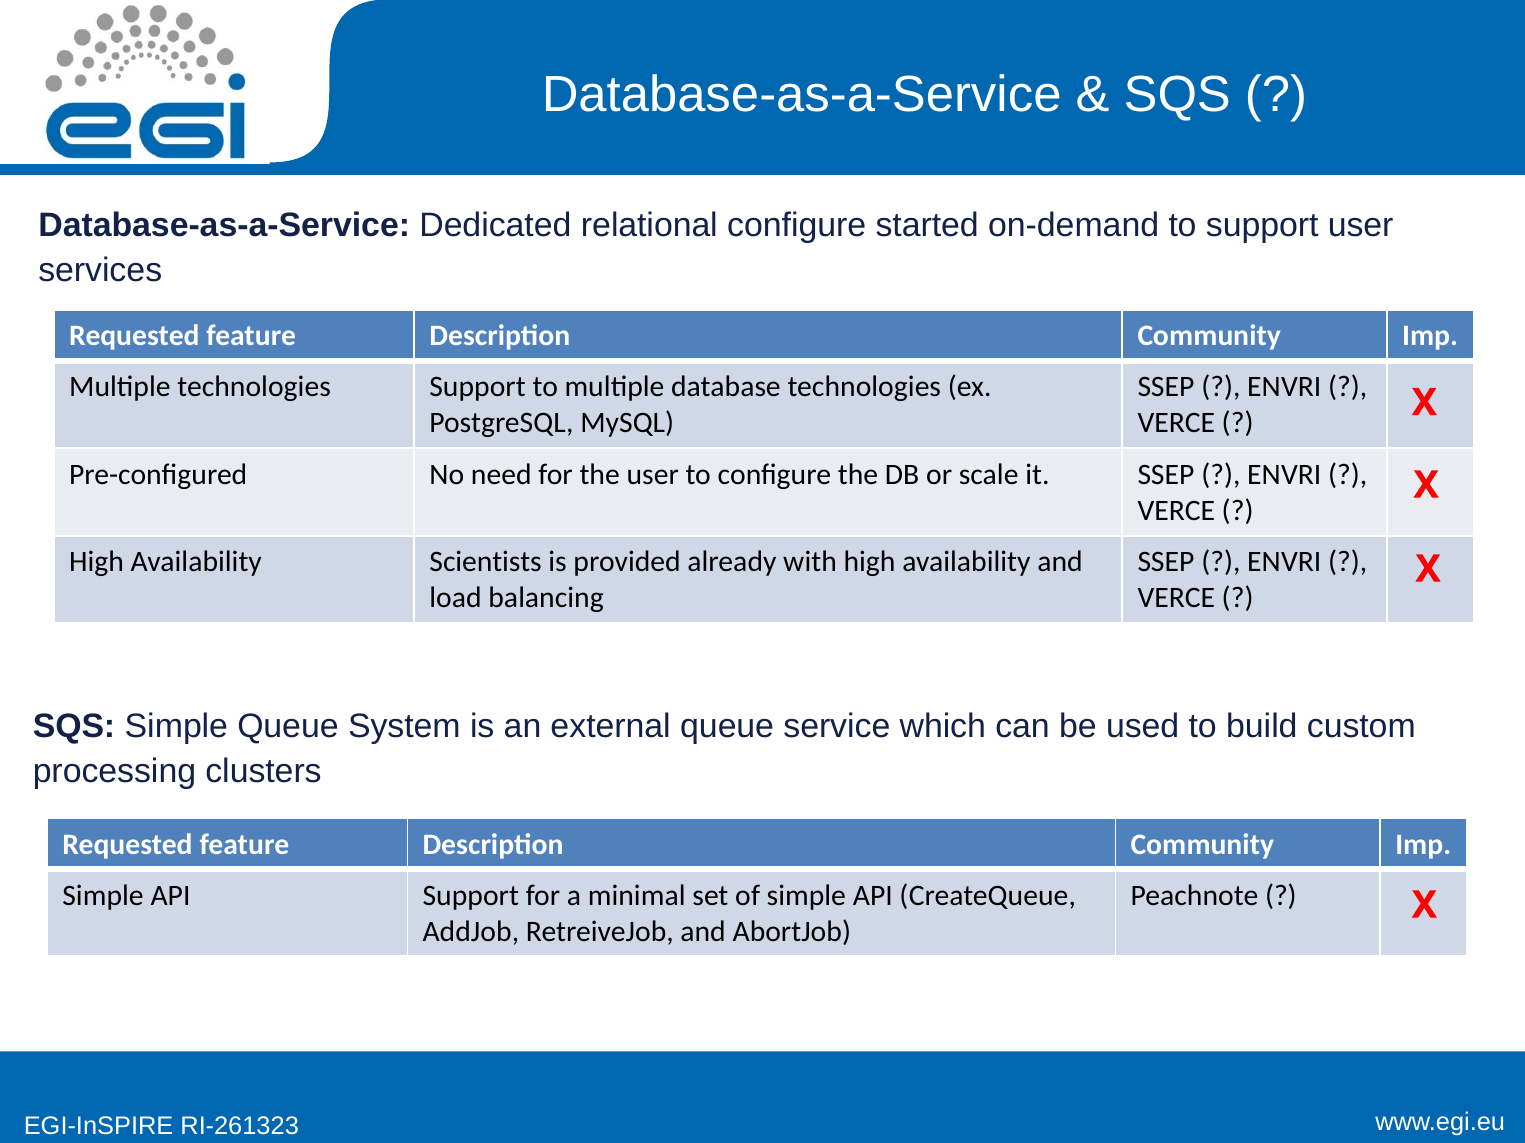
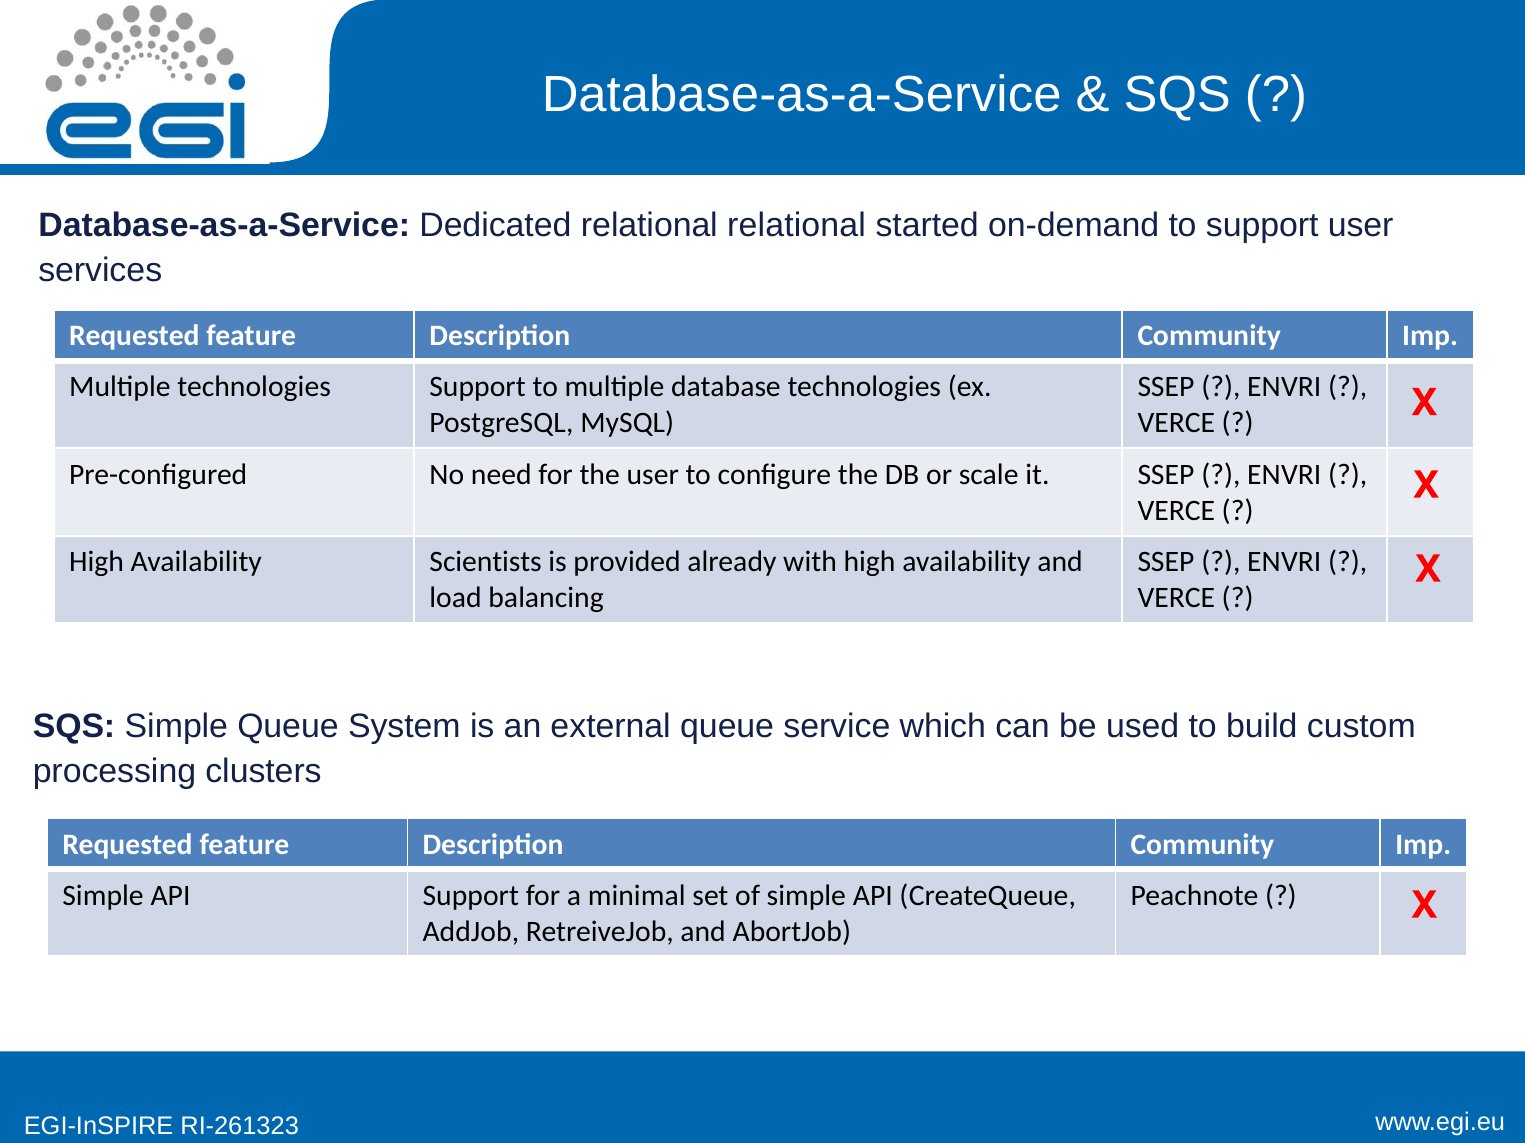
relational configure: configure -> relational (797, 225)
